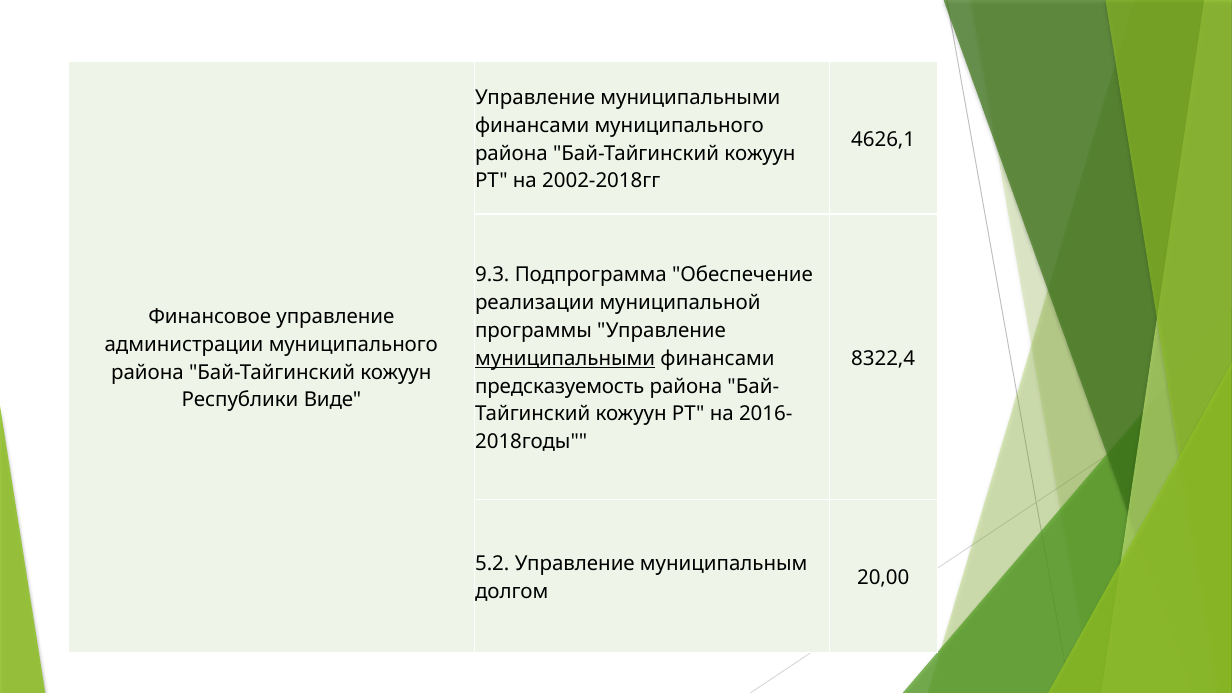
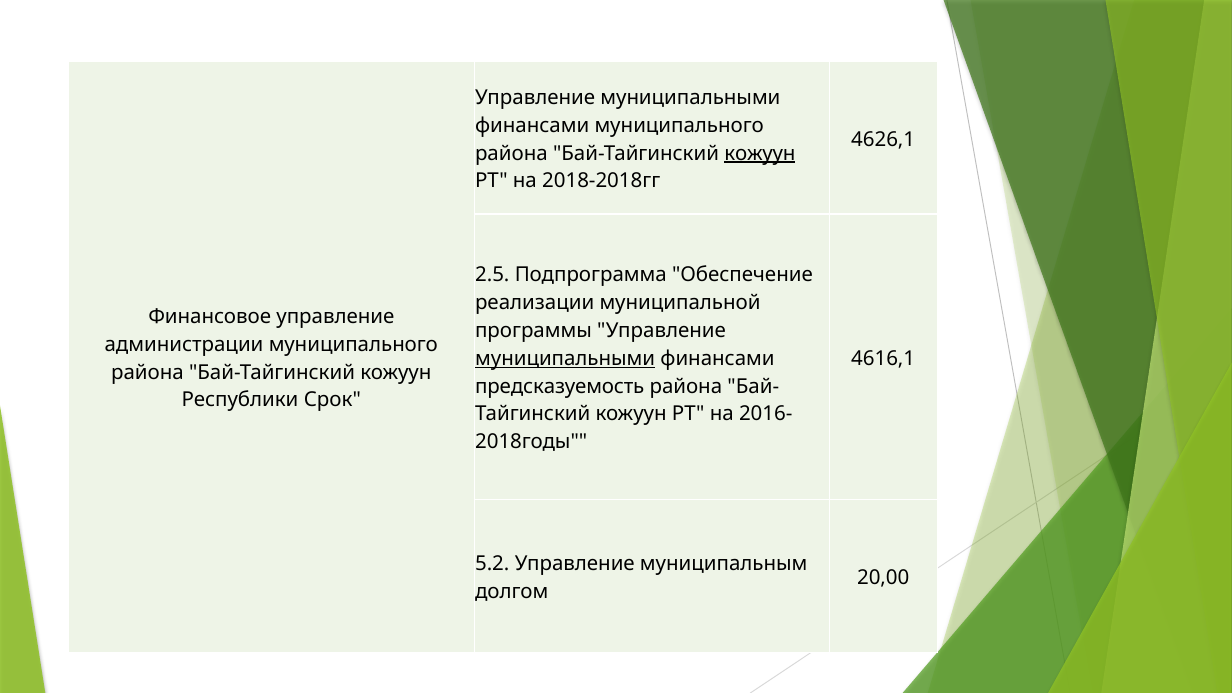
кожуун underline: none -> present (760, 153)
2002-2018гг: 2002-2018гг -> 2018-2018гг (601, 181)
9.3: 9.3 -> 2.5 (492, 275)
8322,4: 8322,4 -> 4616,1 (883, 358)
Виде: Виде -> Срок (332, 400)
